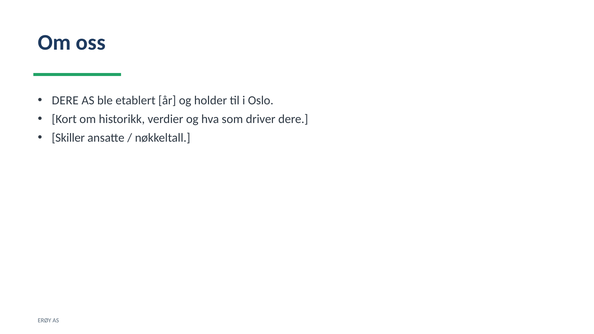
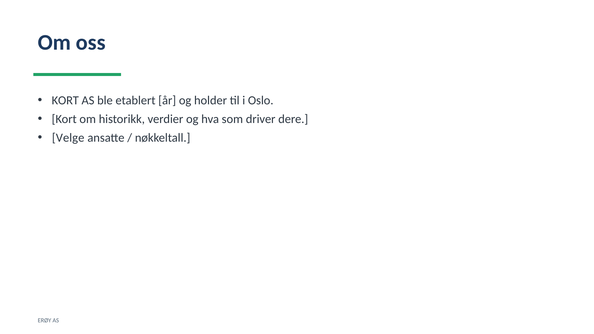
DERE: DERE -> KORT (65, 101)
Skiller: Skiller -> Velge (68, 138)
